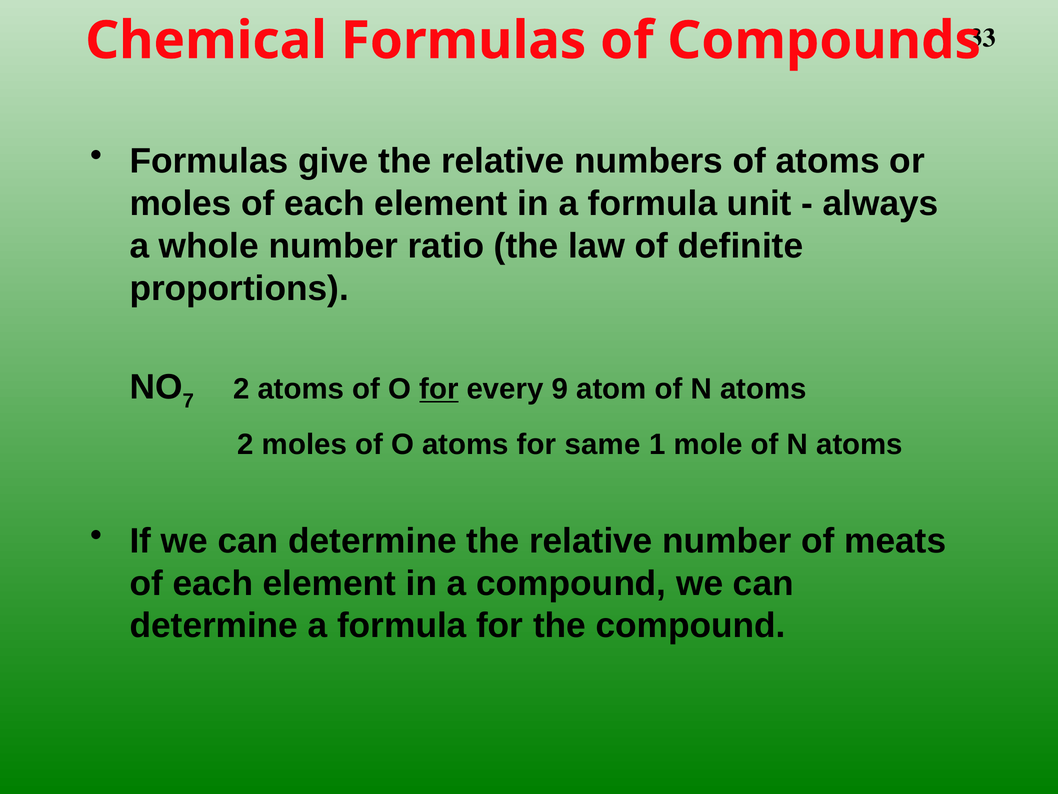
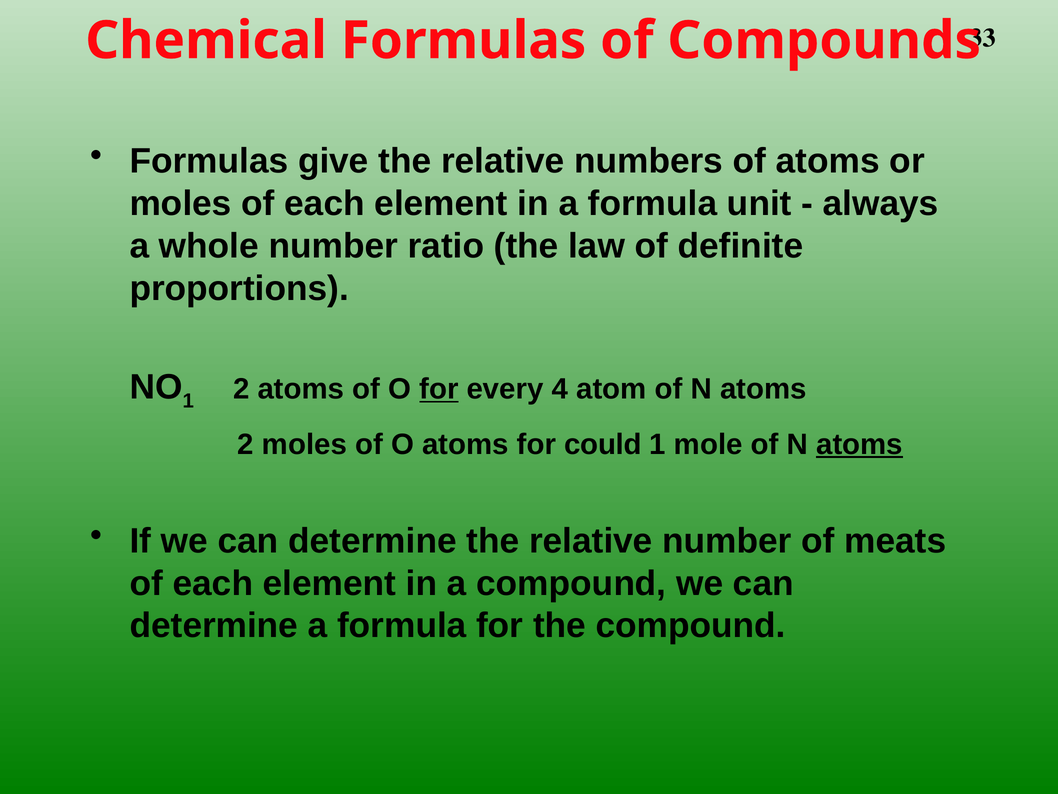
7: 7 -> 1 (188, 401)
9: 9 -> 4 (560, 389)
same: same -> could (603, 444)
atoms underline: none -> present (859, 444)
